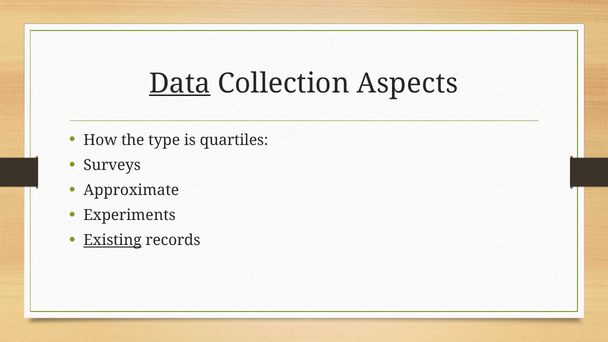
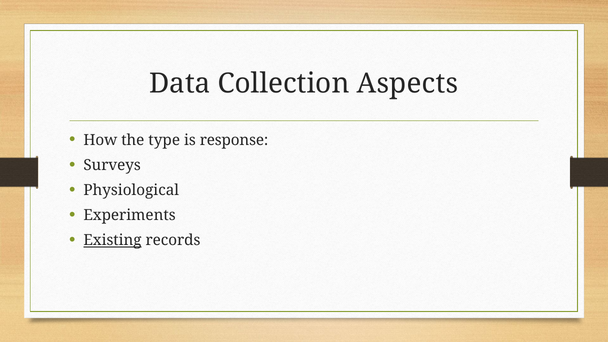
Data underline: present -> none (180, 83)
quartiles: quartiles -> response (234, 140)
Approximate: Approximate -> Physiological (131, 190)
